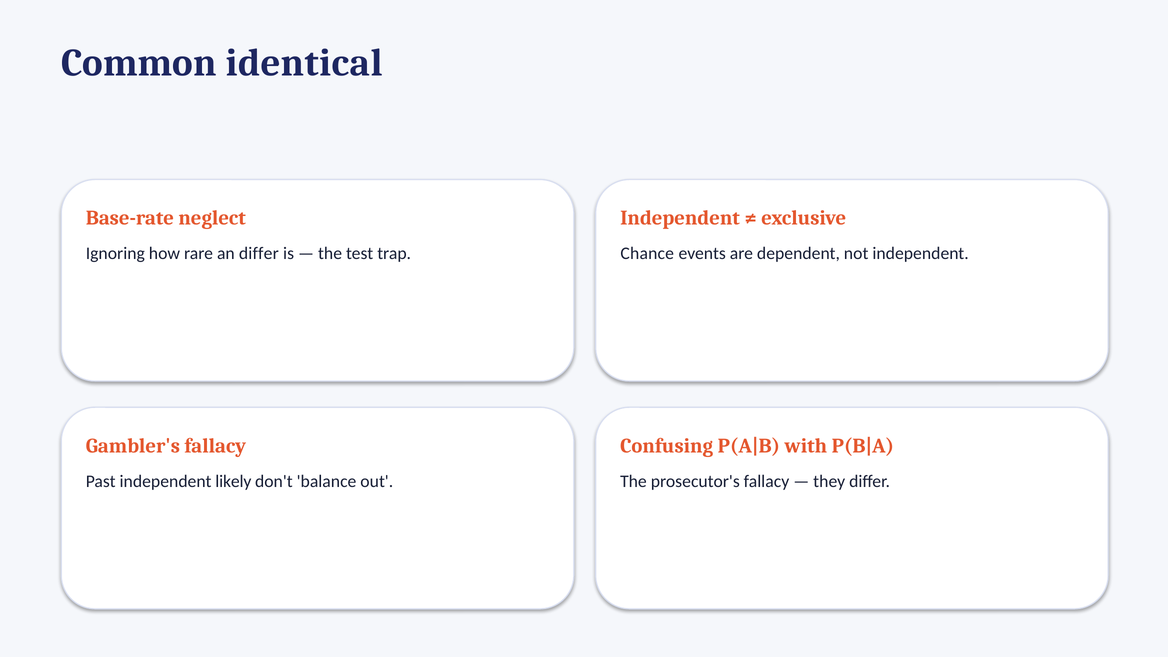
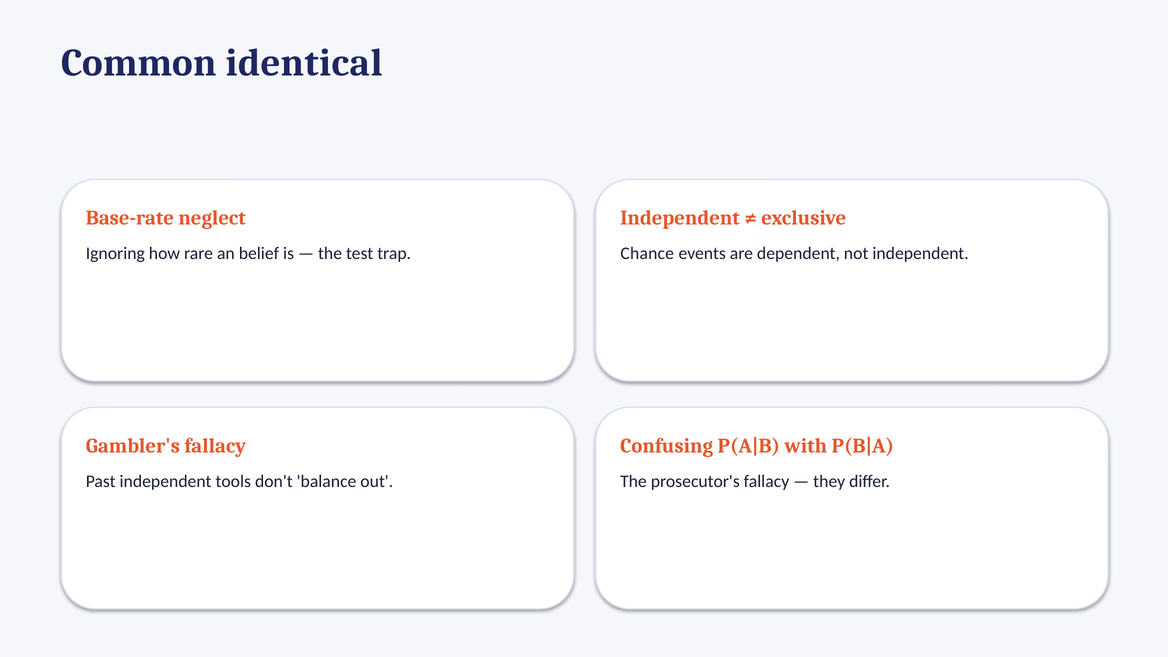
an differ: differ -> belief (259, 254)
likely: likely -> tools (233, 481)
